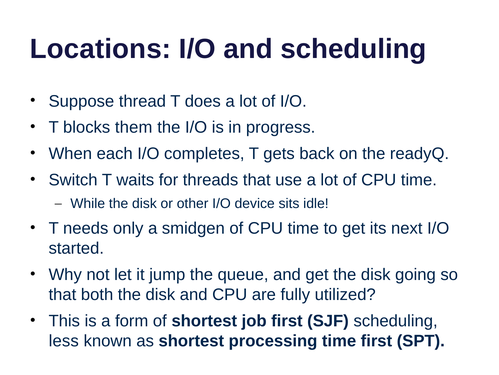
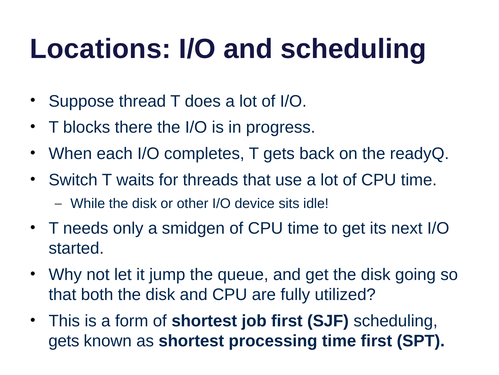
them: them -> there (134, 127)
less: less -> gets (64, 340)
